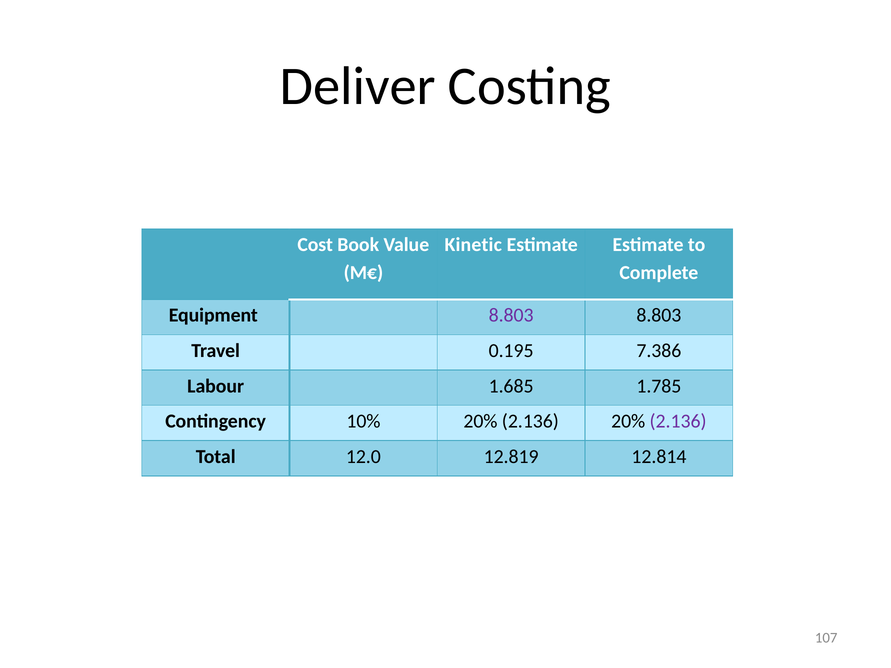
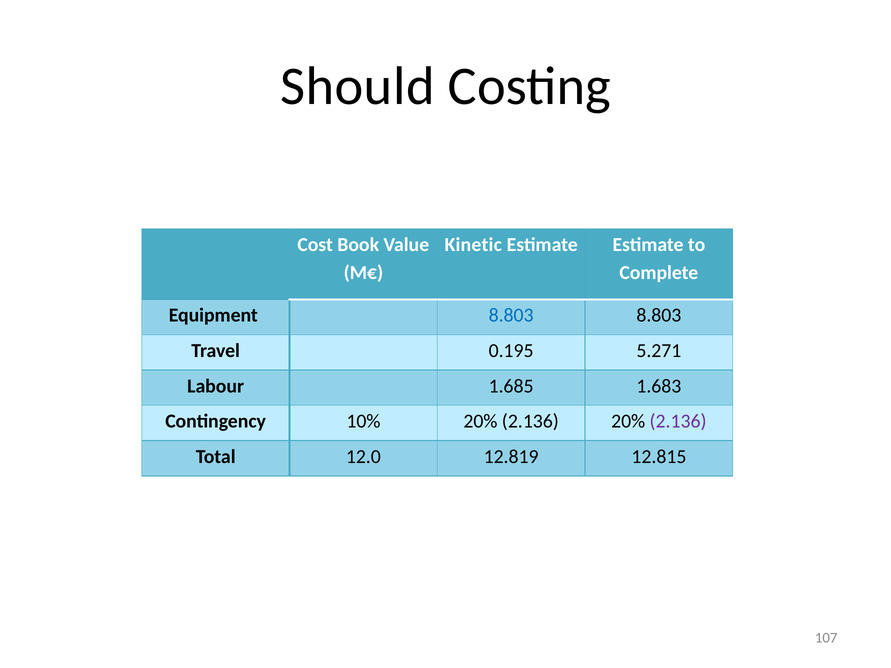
Deliver: Deliver -> Should (357, 86)
8.803 colour: purple -> blue (511, 316)
7.386: 7.386 -> 5.271 (659, 351)
1.785: 1.785 -> 1.683 (659, 386)
12.814: 12.814 -> 12.815 (659, 457)
